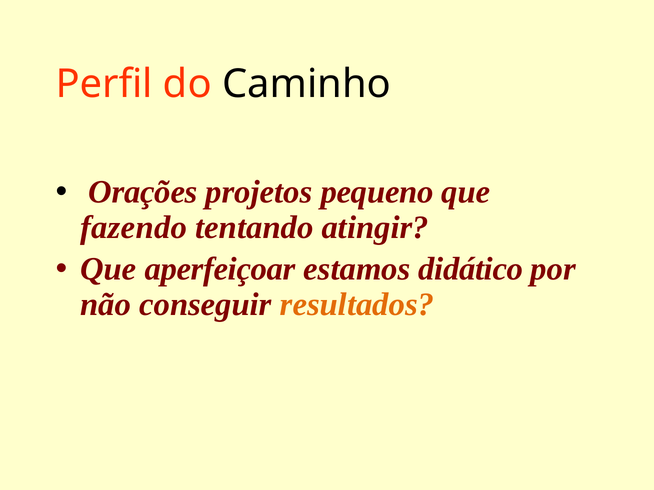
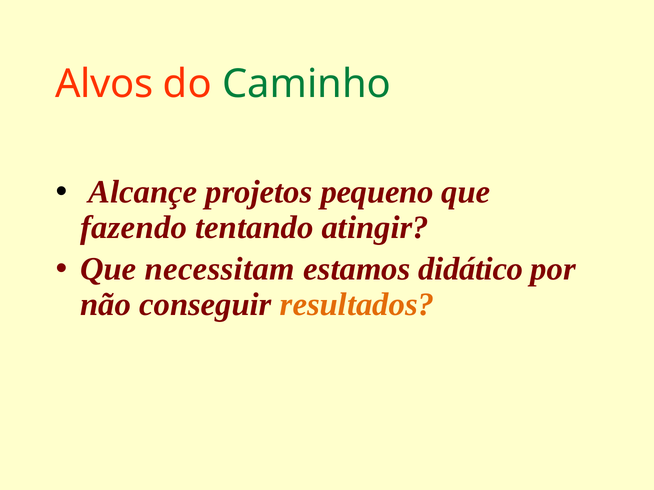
Perfil: Perfil -> Alvos (104, 84)
Caminho colour: black -> green (307, 84)
Orações: Orações -> Alcançe (143, 192)
aperfeiçoar: aperfeiçoar -> necessitam (220, 269)
